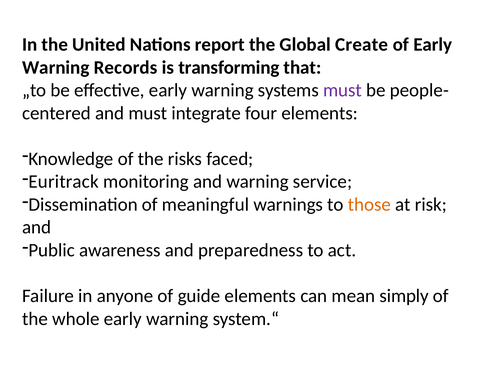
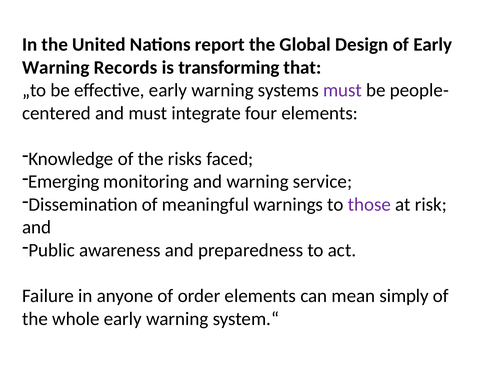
Create: Create -> Design (362, 45)
Euritrack: Euritrack -> Emerging (64, 182)
those colour: orange -> purple (369, 204)
guide: guide -> order (199, 296)
